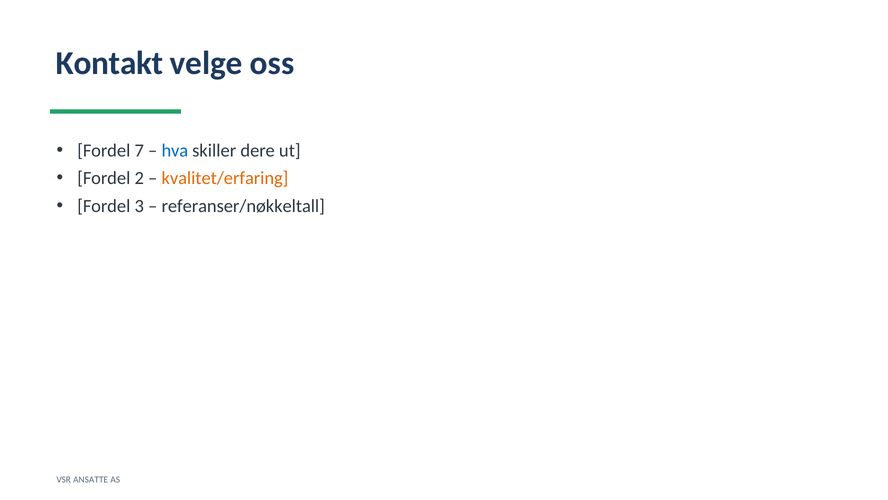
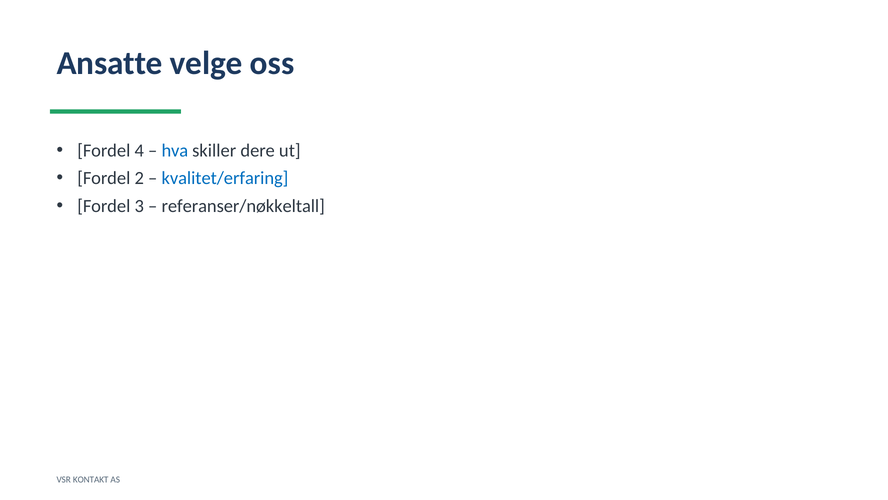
Kontakt: Kontakt -> Ansatte (110, 63)
7: 7 -> 4 (139, 150)
kvalitet/erfaring colour: orange -> blue (225, 178)
ANSATTE: ANSATTE -> KONTAKT (91, 479)
